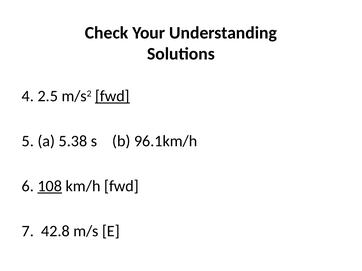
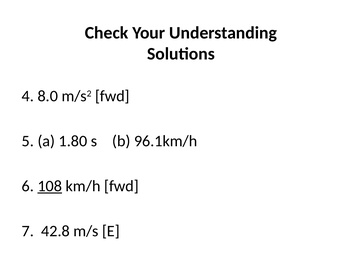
2.5: 2.5 -> 8.0 (48, 96)
fwd underline: present -> none (112, 96)
5.38: 5.38 -> 1.80 (73, 141)
